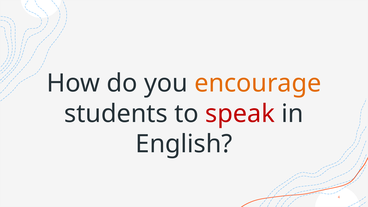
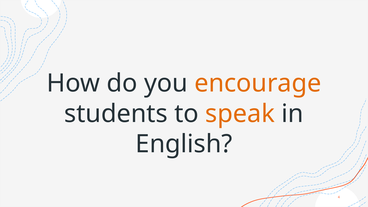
speak colour: red -> orange (240, 114)
